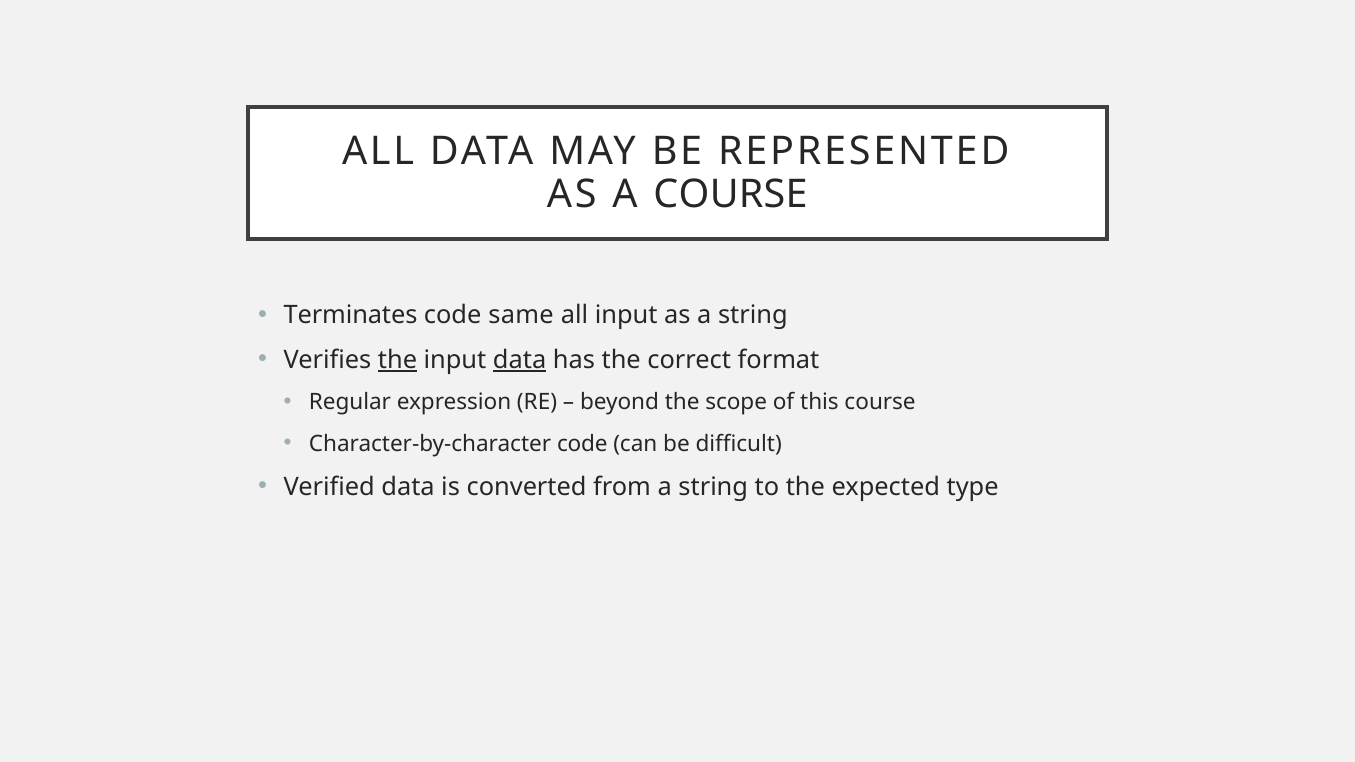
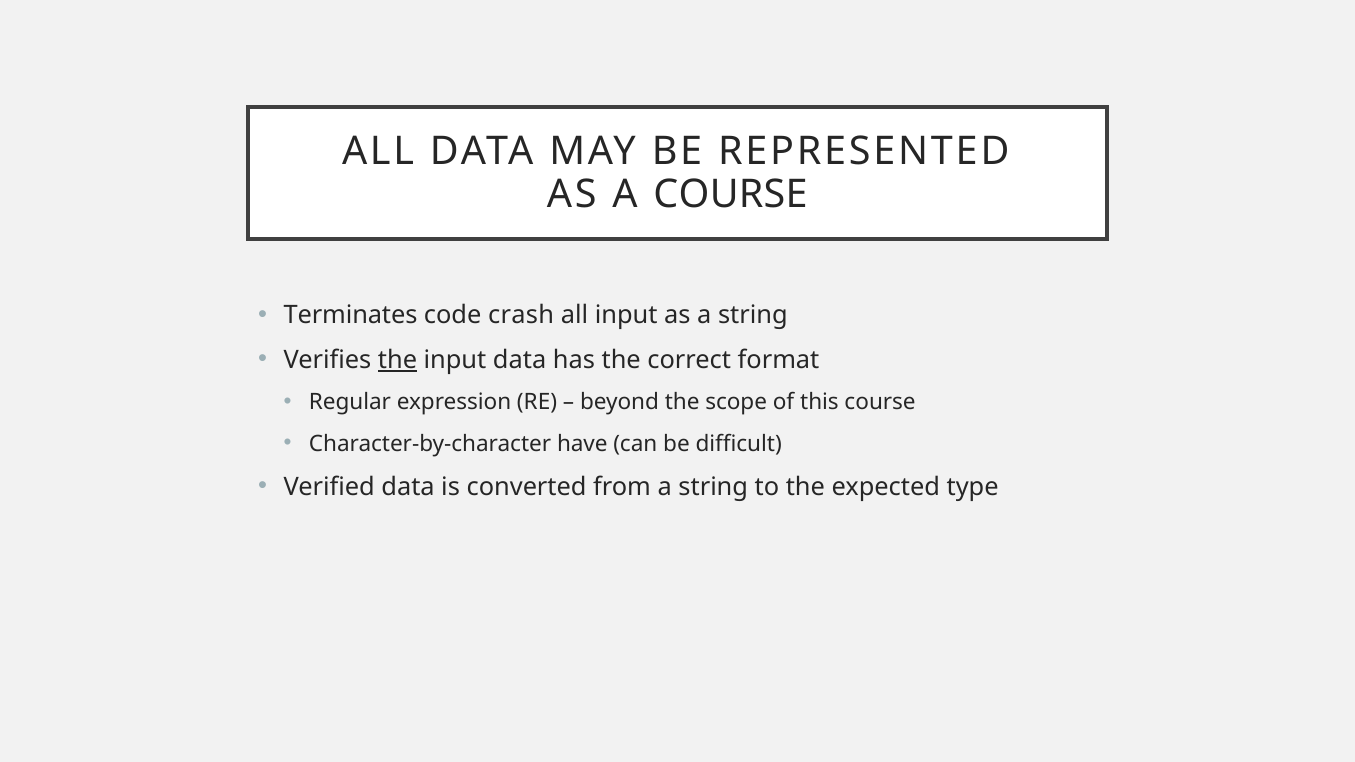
same: same -> crash (521, 315)
data underline: present -> none (520, 360)
Character-by-character code: code -> have (582, 444)
